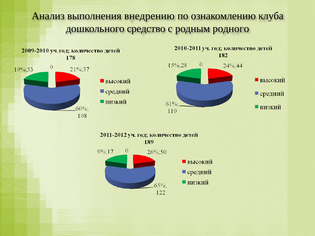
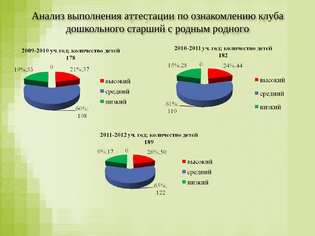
внедрению: внедрению -> аттестации (149, 16)
средство: средство -> старший (146, 29)
